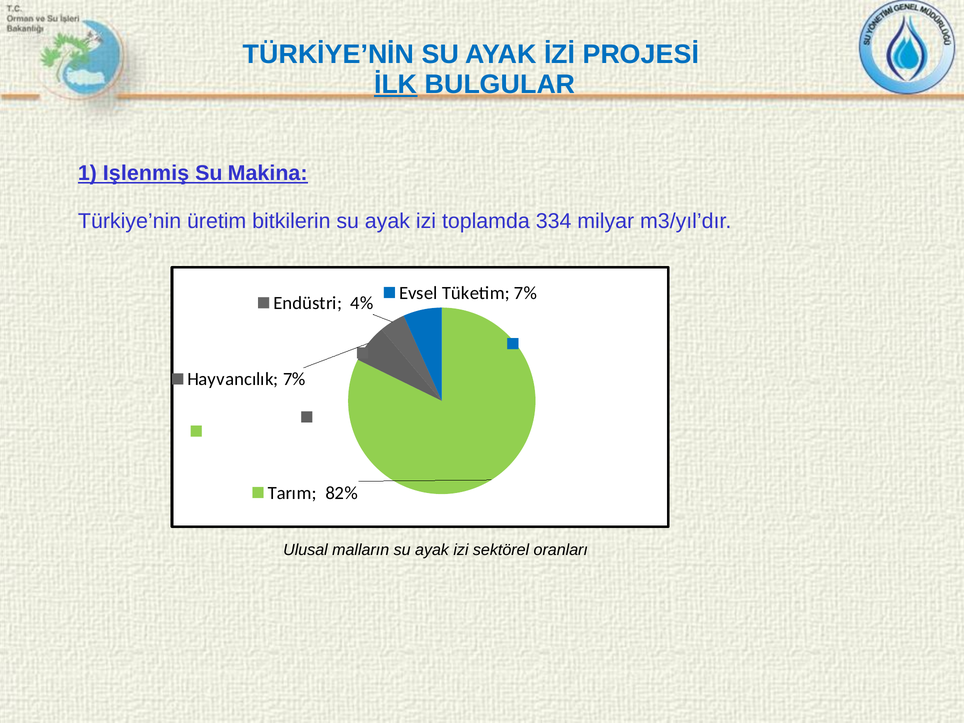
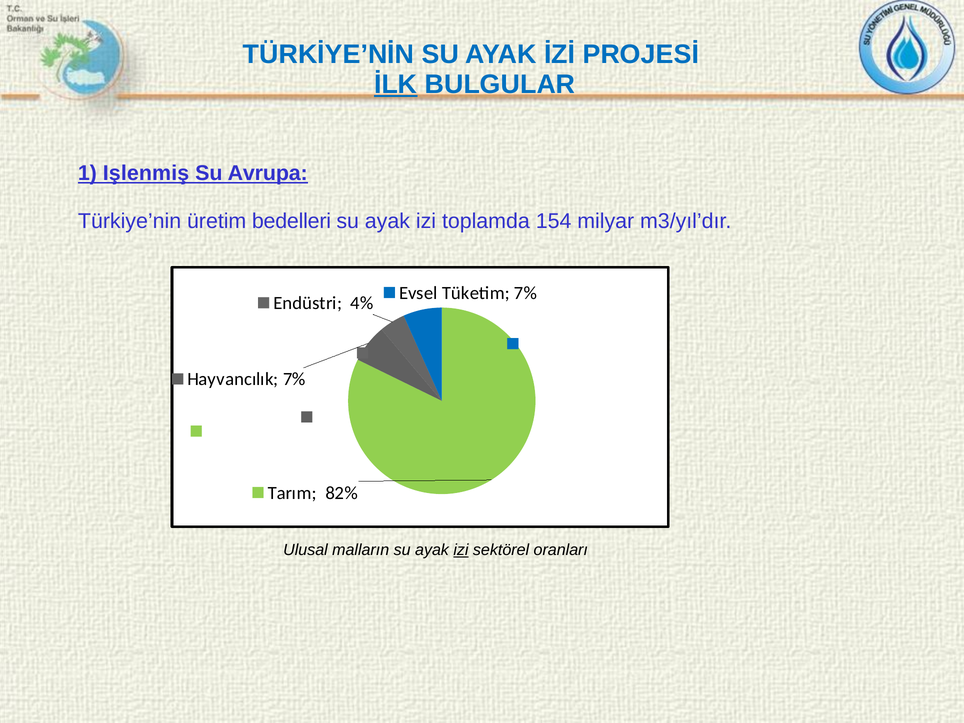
Makina: Makina -> Avrupa (268, 173)
bitkilerin: bitkilerin -> bedelleri (292, 221)
334: 334 -> 154 (554, 221)
izi underline: none -> present (461, 550)
